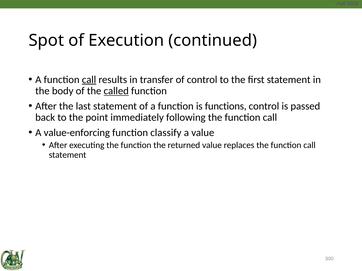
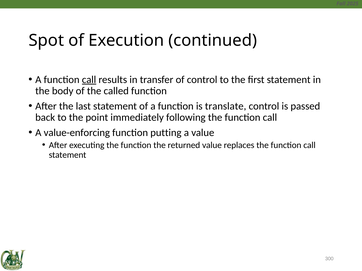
called underline: present -> none (116, 91)
functions: functions -> translate (226, 106)
classify: classify -> putting (166, 133)
